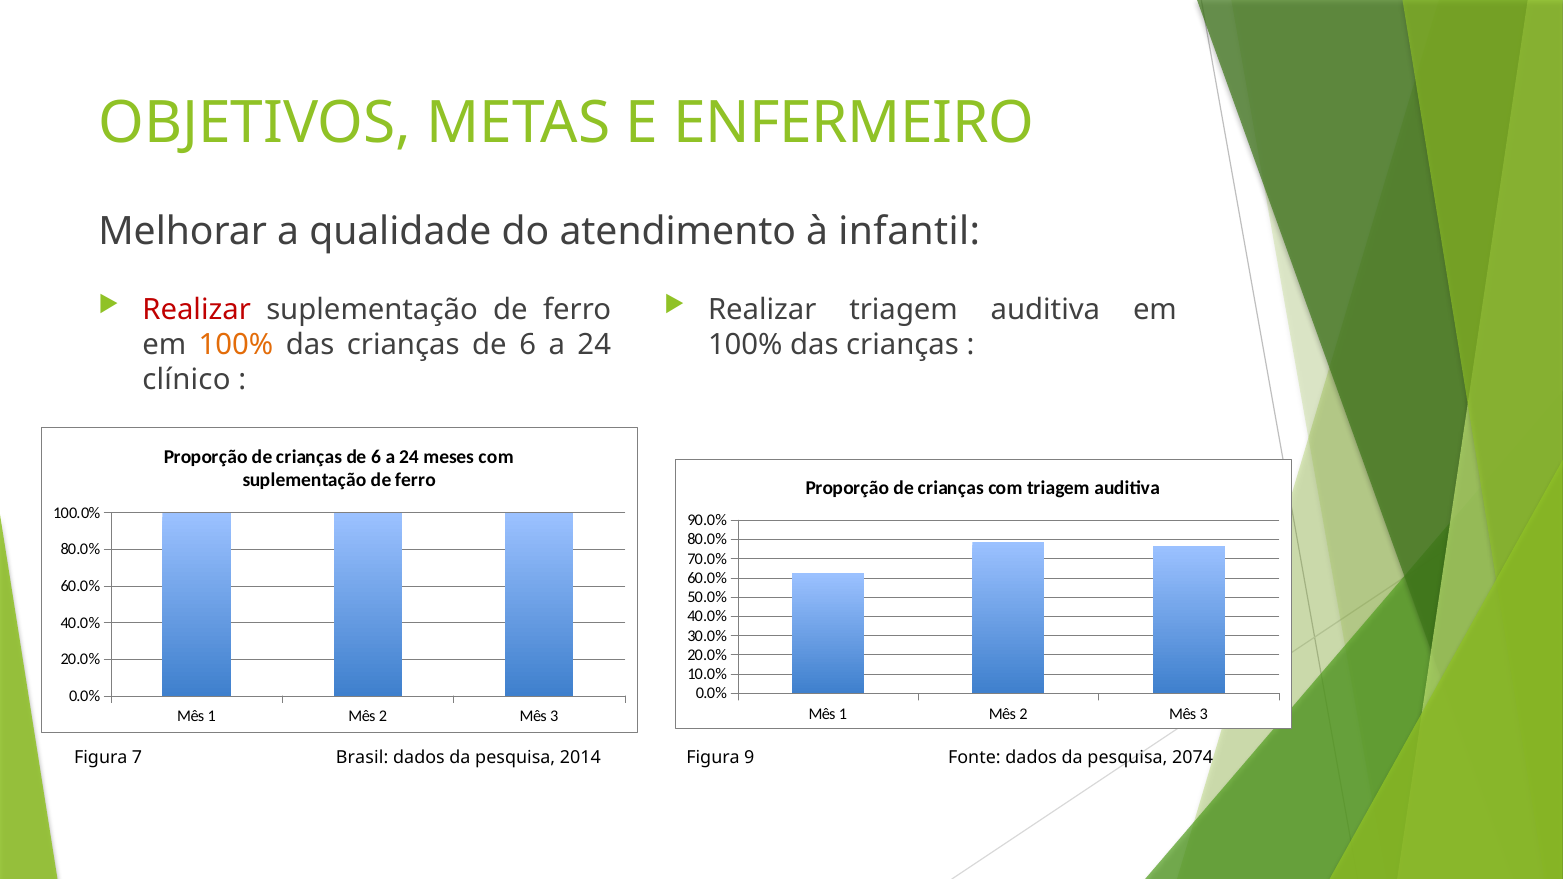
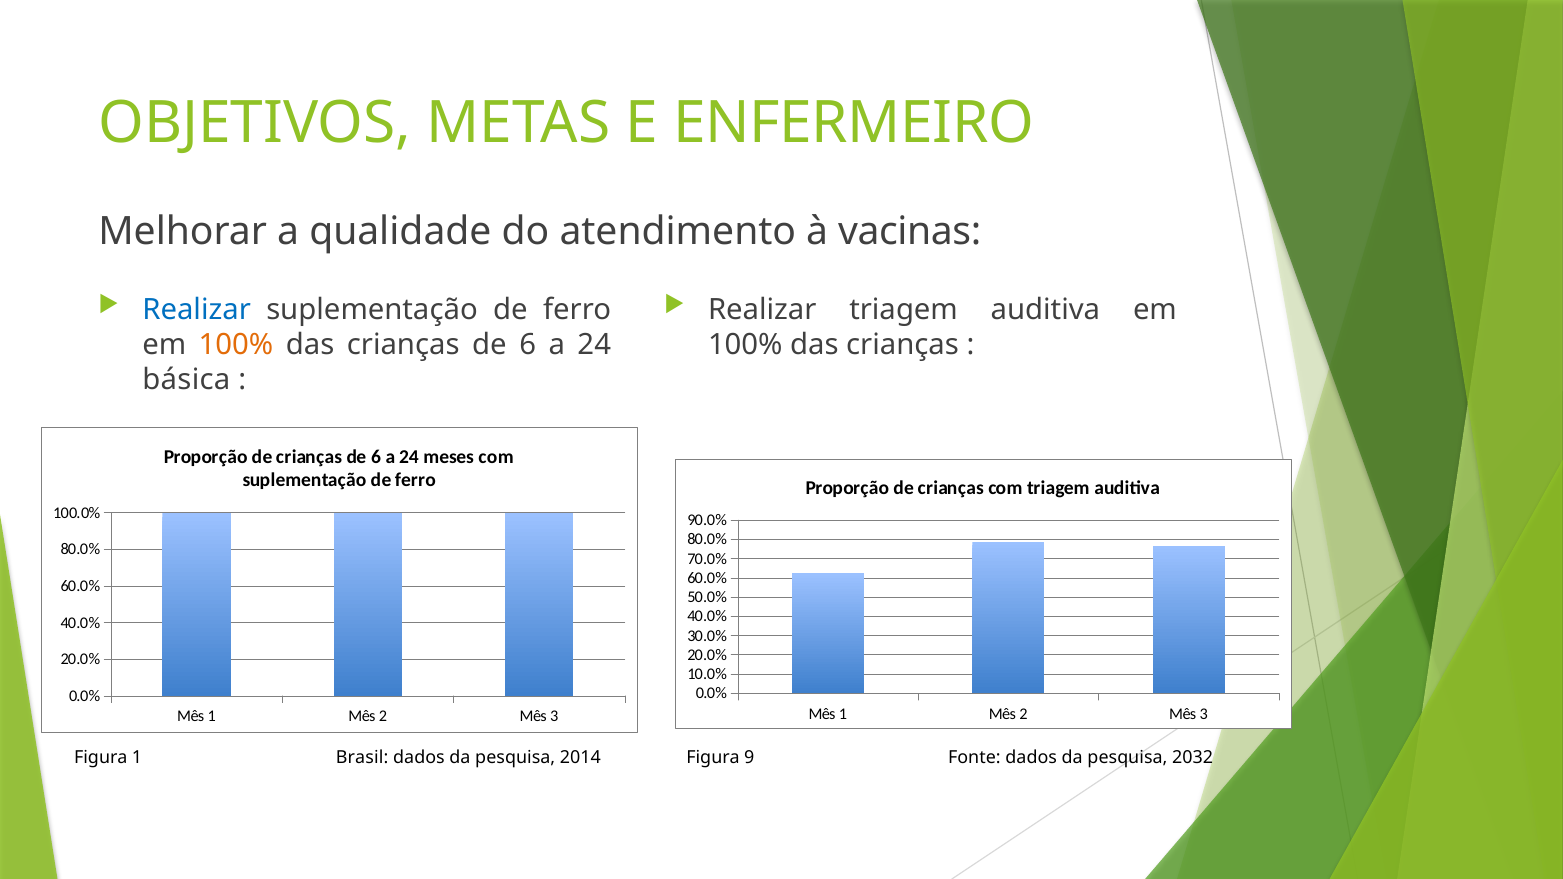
infantil: infantil -> vacinas (910, 232)
Realizar colour: red -> blue (197, 309)
clínico: clínico -> básica (186, 380)
Figura 7: 7 -> 1 (137, 758)
2074: 2074 -> 2032 (1193, 758)
